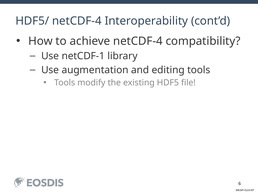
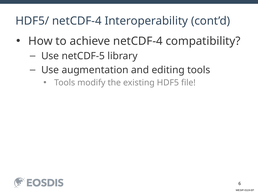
netCDF-1: netCDF-1 -> netCDF-5 (83, 56)
